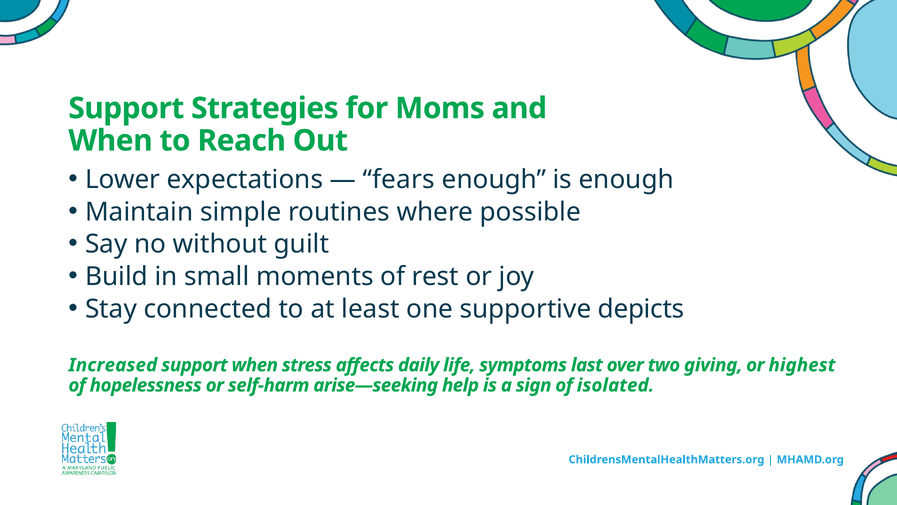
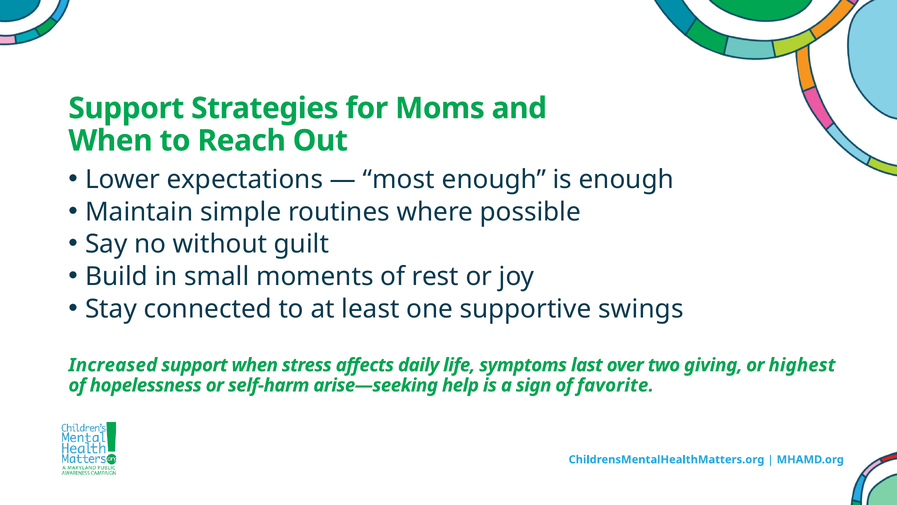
fears: fears -> most (399, 179)
depicts: depicts -> swings (641, 309)
isolated: isolated -> favorite (615, 385)
